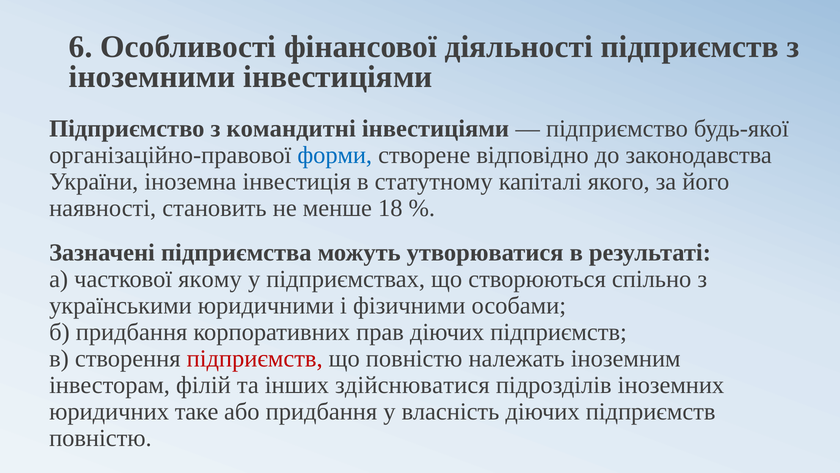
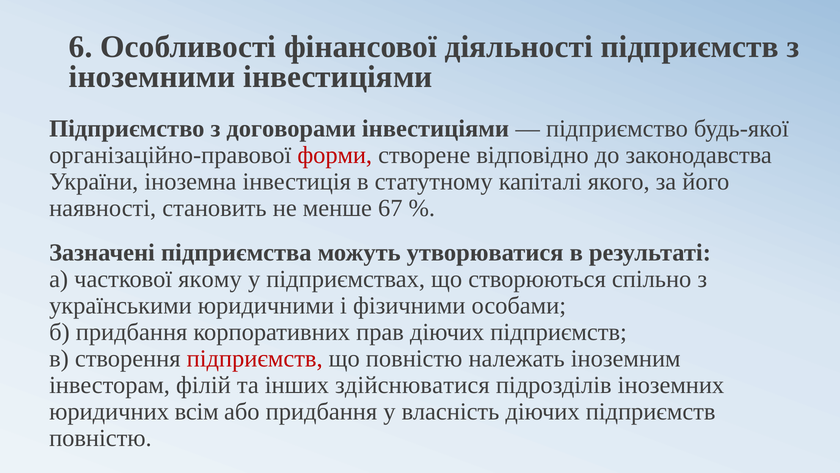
командитні: командитні -> договорами (291, 128)
форми colour: blue -> red (335, 155)
18: 18 -> 67 (390, 208)
таке: таке -> всім (197, 411)
